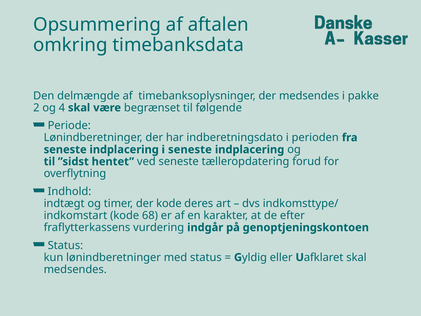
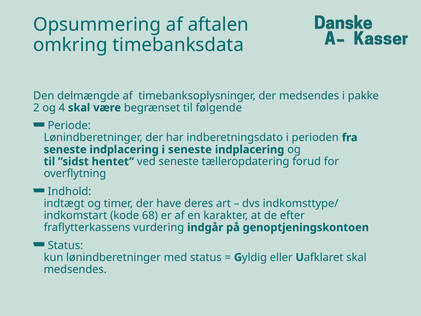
der kode: kode -> have (169, 203)
